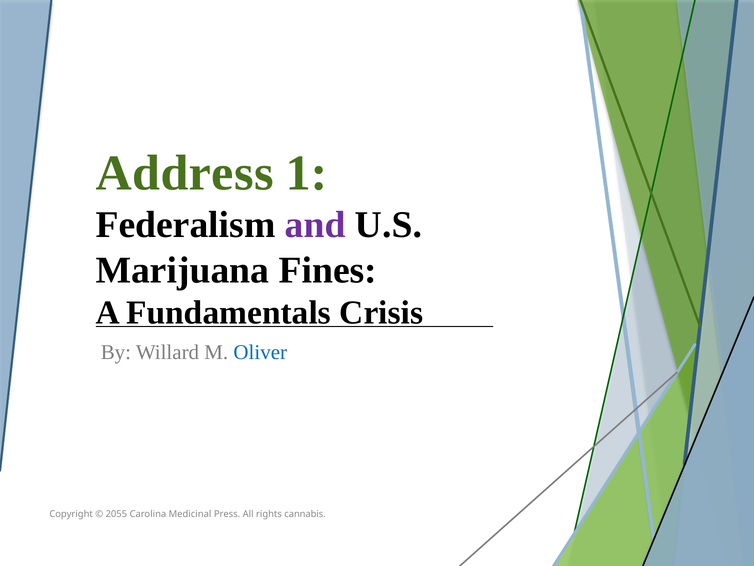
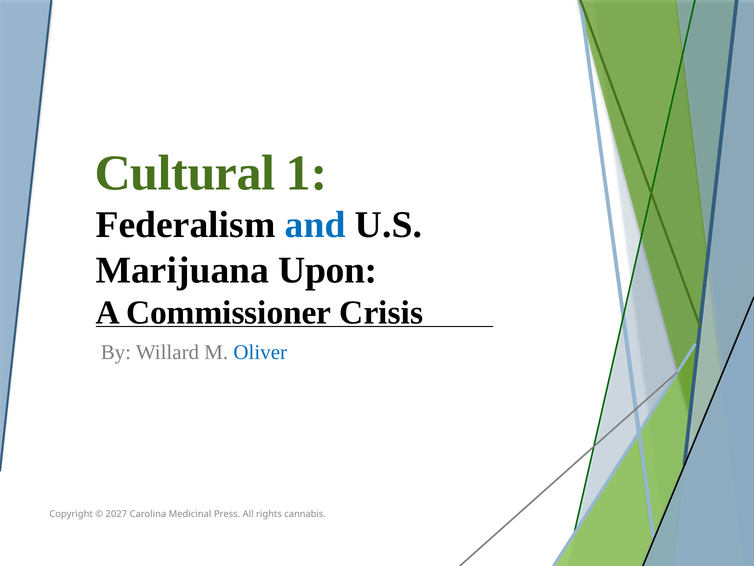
Address: Address -> Cultural (185, 173)
and colour: purple -> blue (315, 225)
Fines: Fines -> Upon (328, 270)
Fundamentals: Fundamentals -> Commissioner (229, 312)
2055: 2055 -> 2027 (116, 514)
